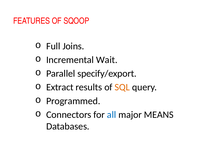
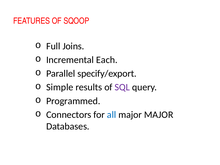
Wait: Wait -> Each (107, 60)
Extract: Extract -> Simple (60, 87)
SQL colour: orange -> purple (122, 87)
major MEANS: MEANS -> MAJOR (159, 115)
